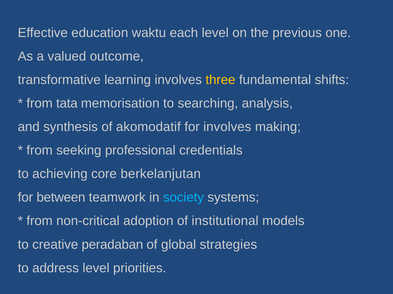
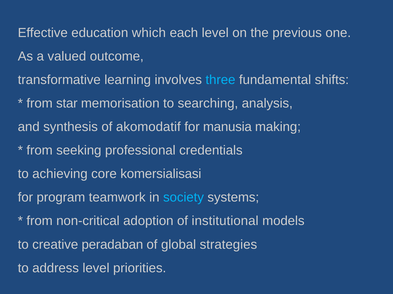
waktu: waktu -> which (149, 33)
three colour: yellow -> light blue (220, 80)
tata: tata -> star (67, 104)
for involves: involves -> manusia (227, 127)
berkelanjutan: berkelanjutan -> komersialisasi (161, 174)
between: between -> program (61, 198)
